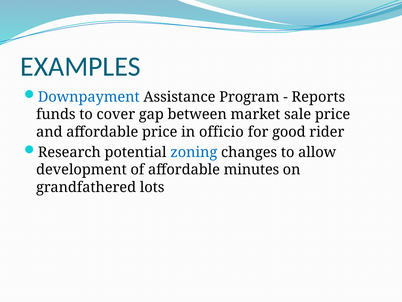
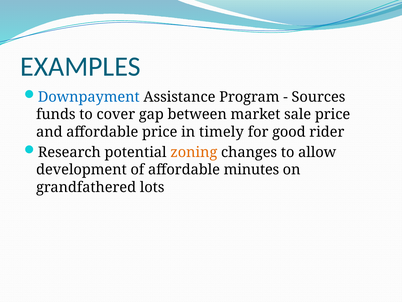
Reports: Reports -> Sources (318, 97)
officio: officio -> timely (221, 132)
zoning colour: blue -> orange (194, 152)
